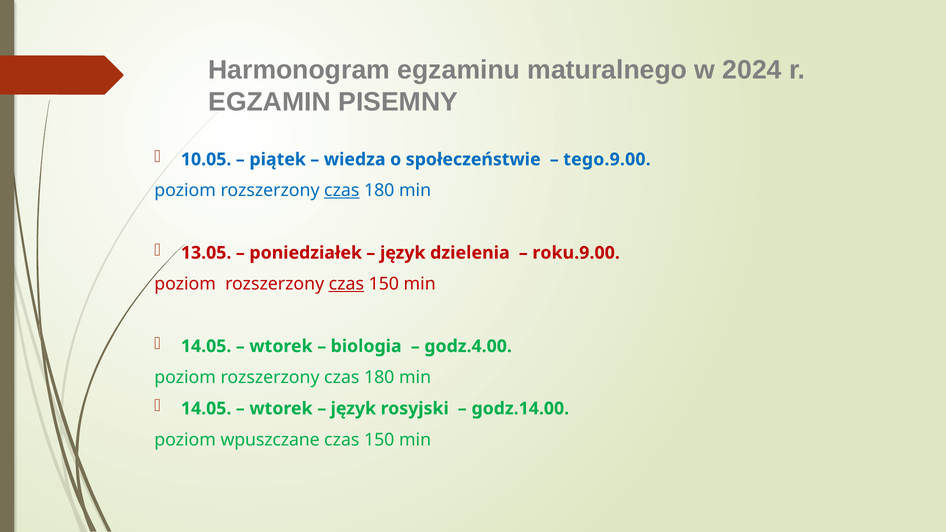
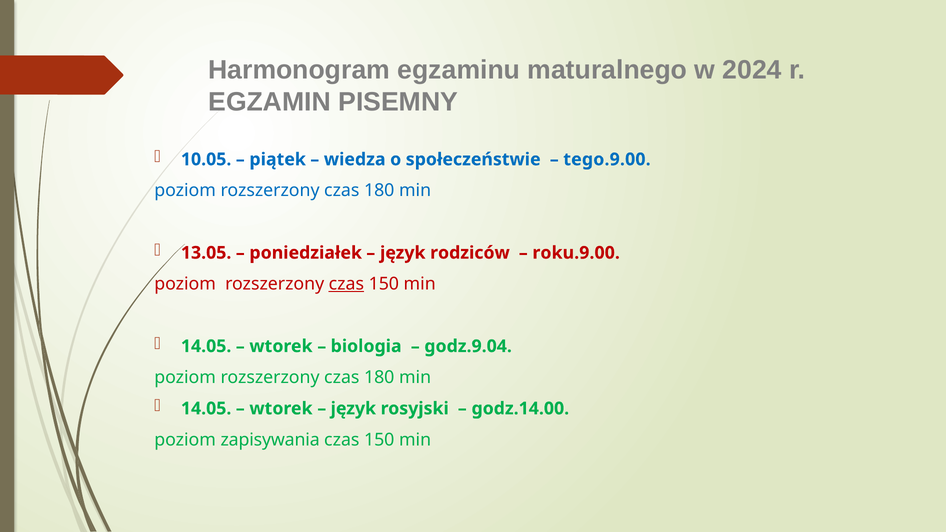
czas underline: present -> none (342, 191)
dzielenia: dzielenia -> rodziców (470, 253)
godz.4.00: godz.4.00 -> godz.9.04 (468, 346)
wpuszczane: wpuszczane -> zapisywania (270, 440)
